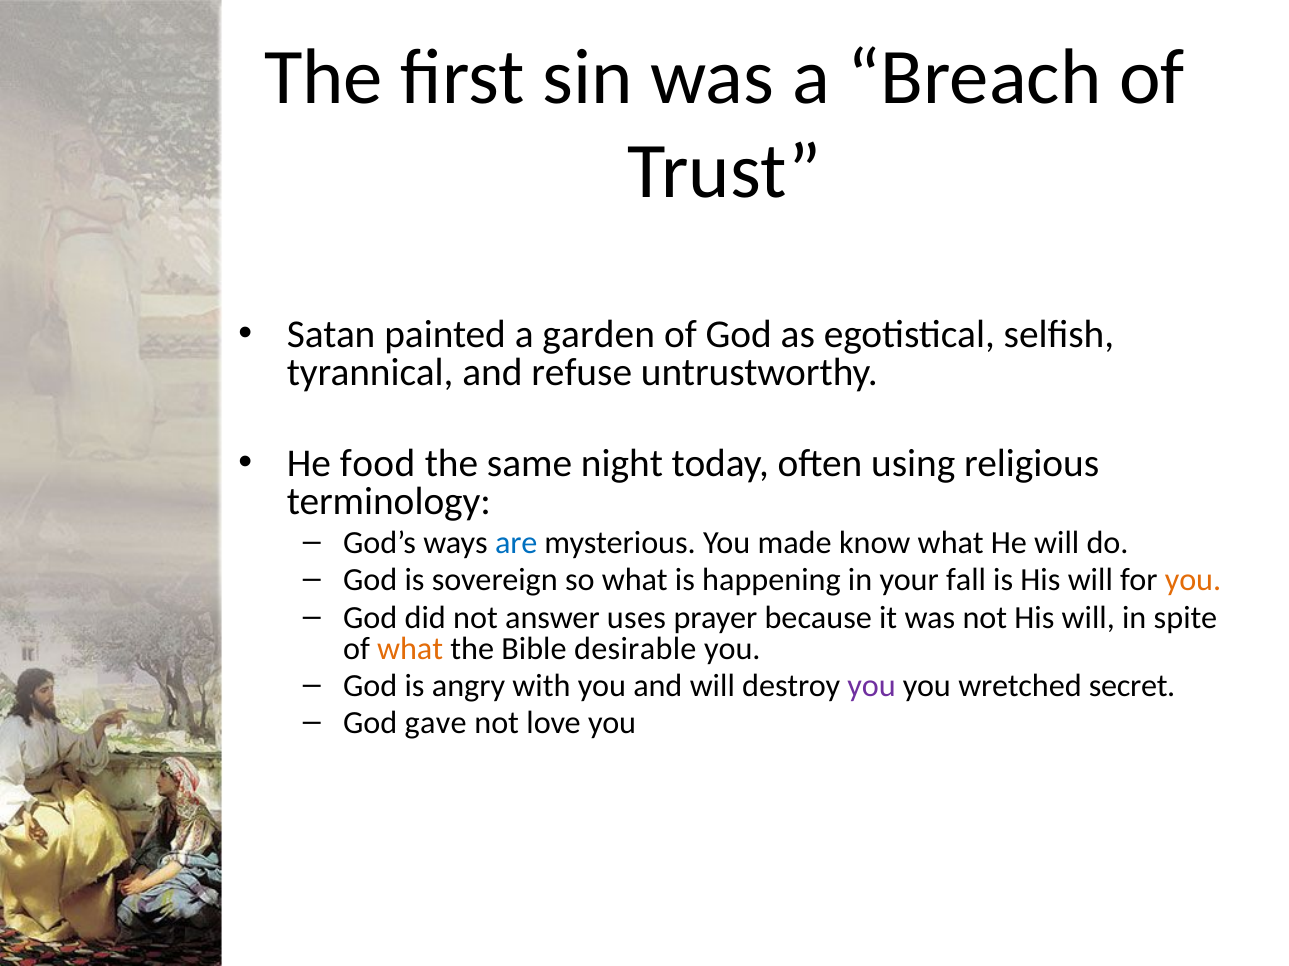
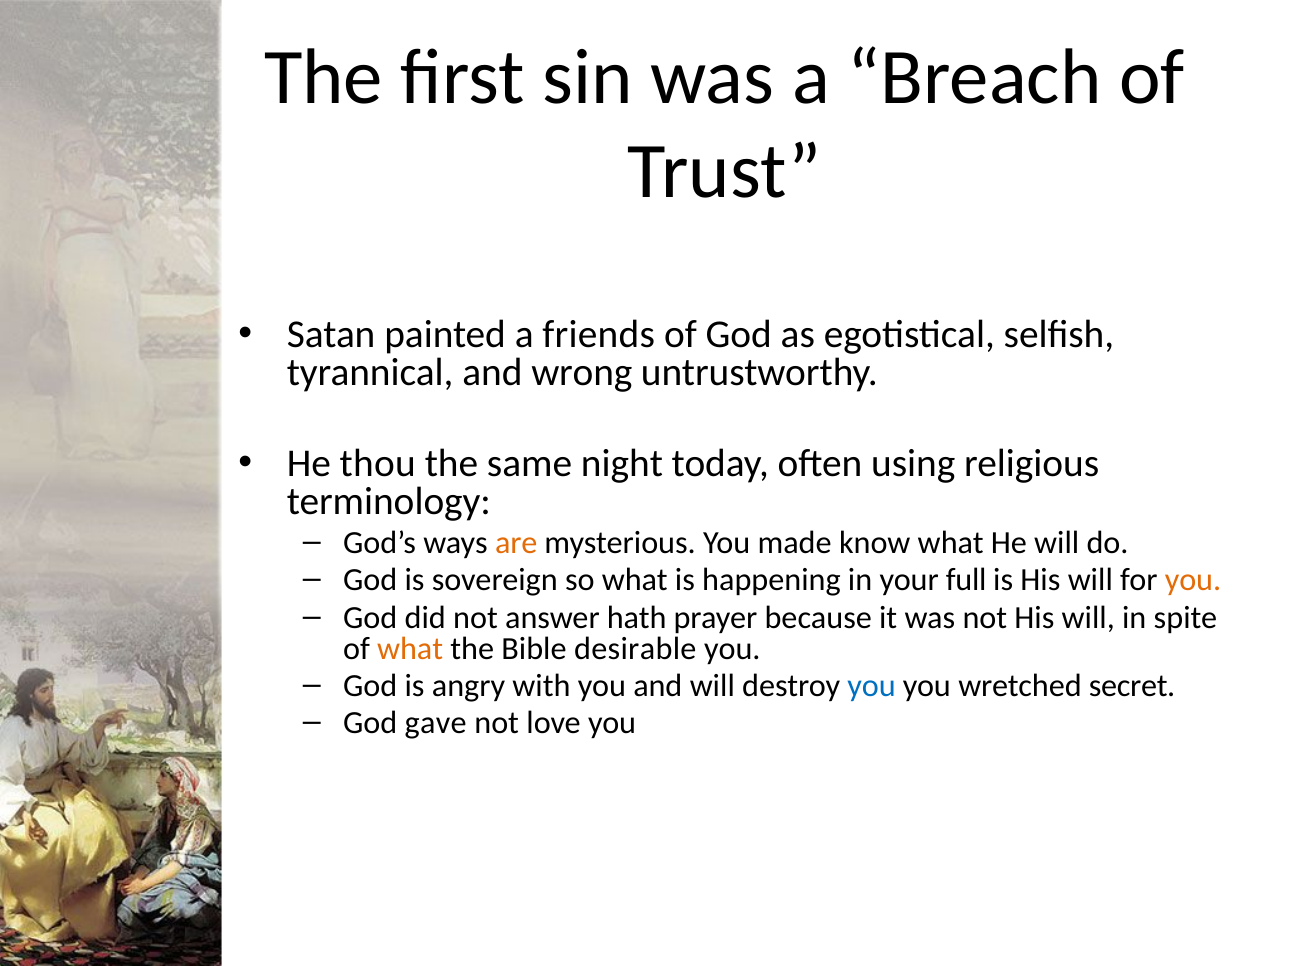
garden: garden -> friends (599, 335)
refuse: refuse -> wrong (582, 373)
food: food -> thou (378, 464)
are colour: blue -> orange (516, 543)
fall: fall -> full (966, 581)
uses: uses -> hath (637, 618)
you colour: purple -> blue (872, 686)
